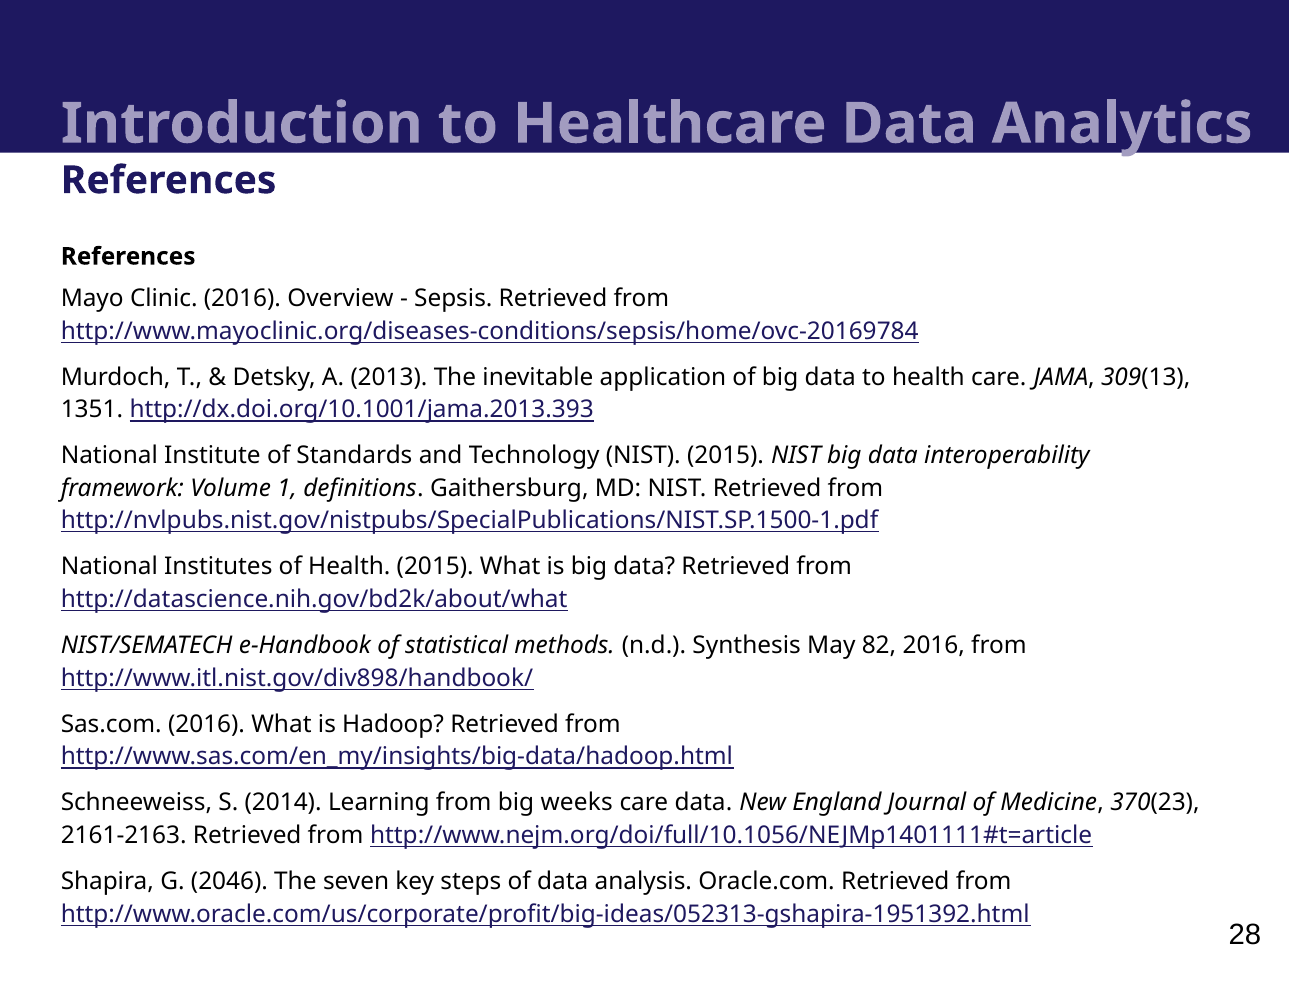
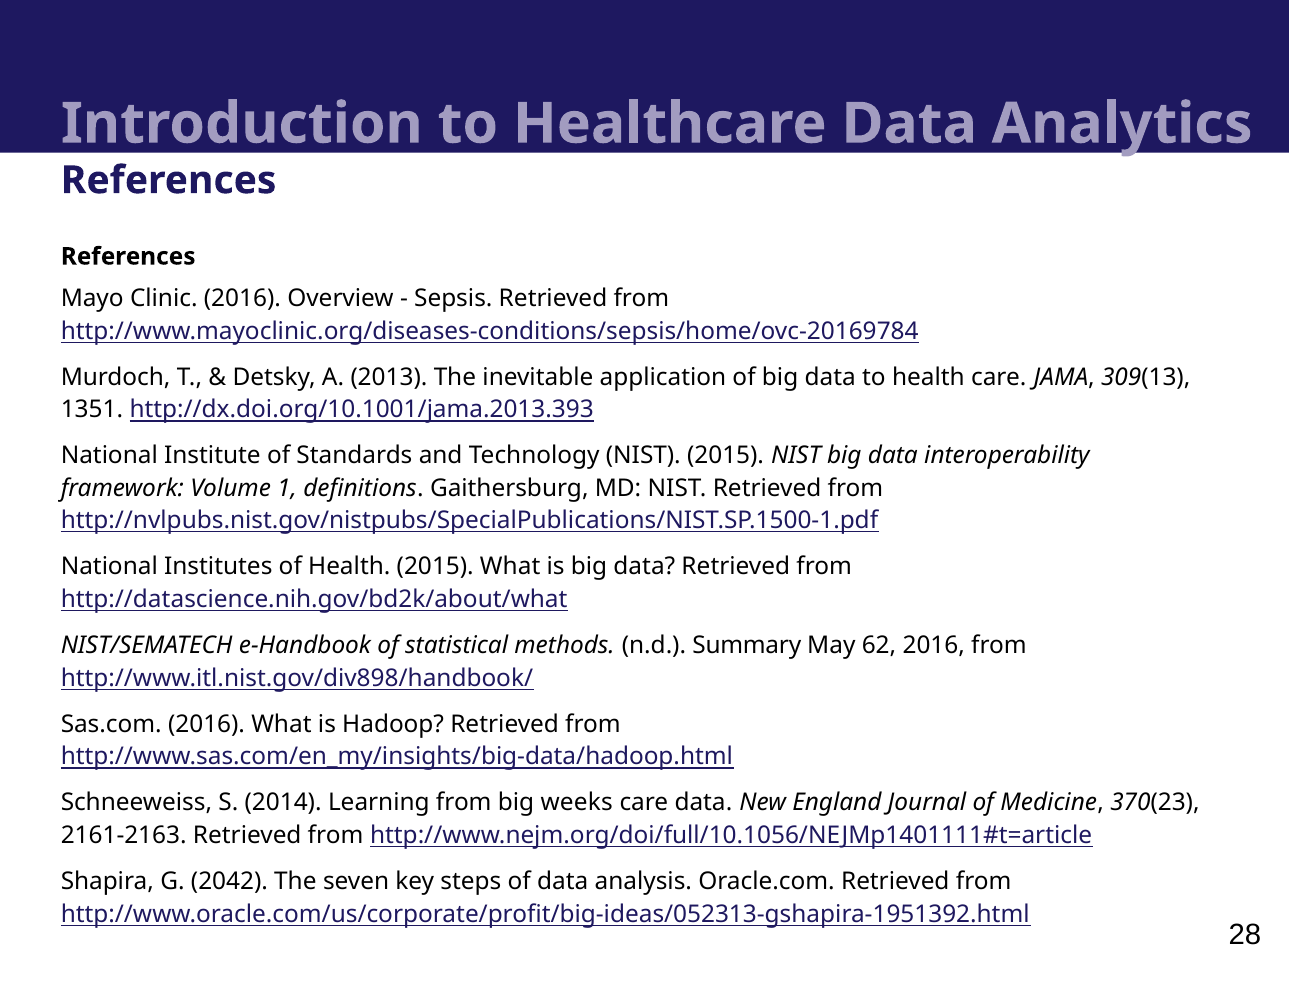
Synthesis: Synthesis -> Summary (747, 645)
82: 82 -> 62 (879, 645)
2046: 2046 -> 2042 (229, 882)
